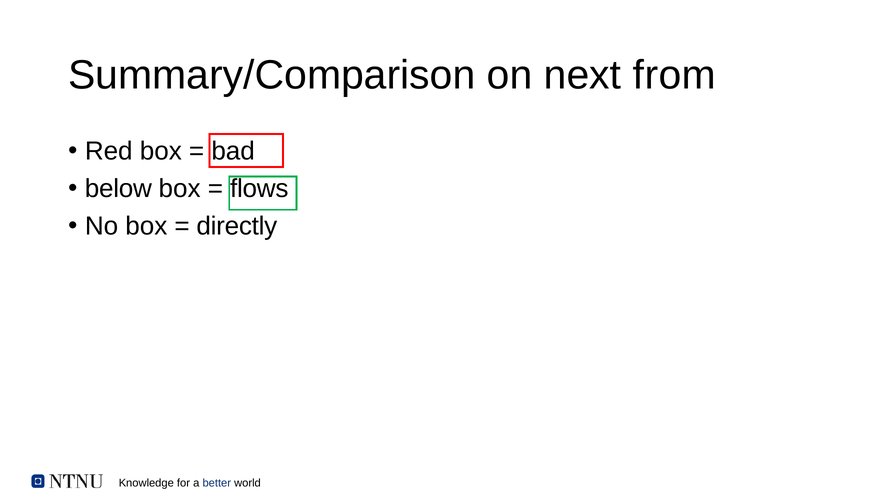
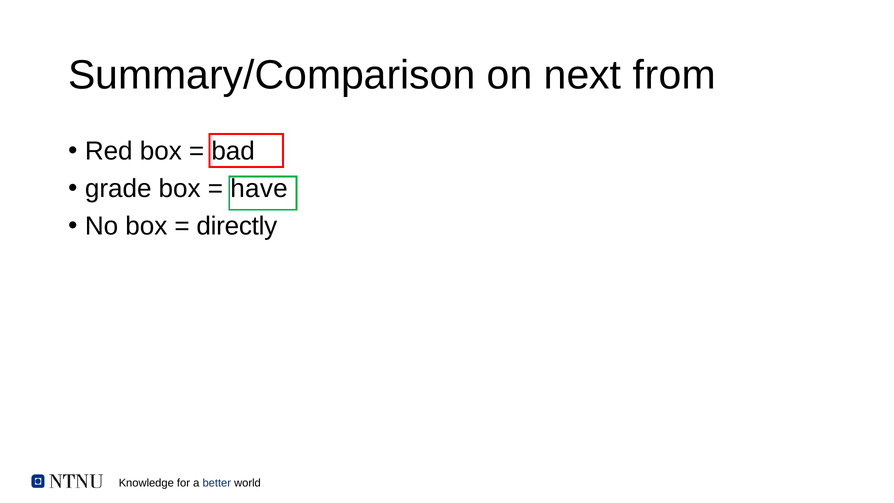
below: below -> grade (118, 189)
flows: flows -> have (259, 189)
